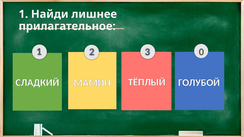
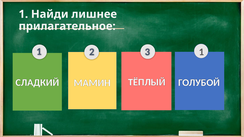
3 0: 0 -> 1 (201, 52)
